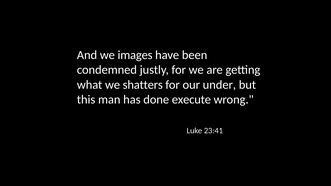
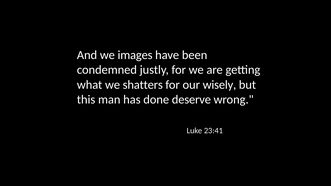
under: under -> wisely (219, 85)
execute: execute -> deserve (191, 100)
